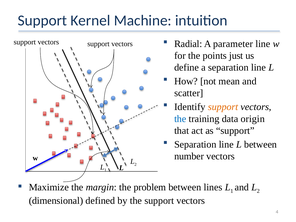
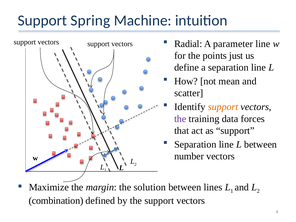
Kernel: Kernel -> Spring (90, 21)
the colour: blue -> purple (180, 119)
origin: origin -> forces (253, 119)
problem: problem -> solution (150, 187)
dimensional: dimensional -> combination (56, 201)
